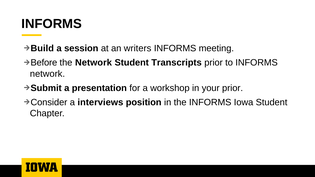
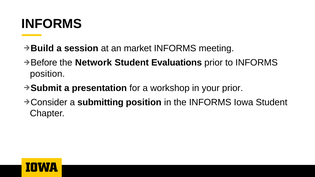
writers: writers -> market (138, 48)
Transcripts: Transcripts -> Evaluations (177, 63)
network: network -> position (47, 74)
interviews: interviews -> submitting (100, 102)
